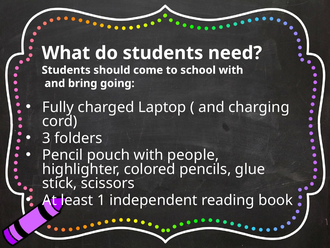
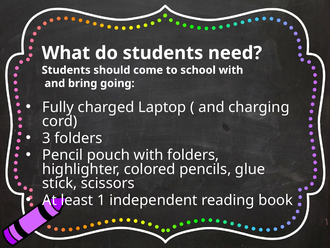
with people: people -> folders (193, 155)
